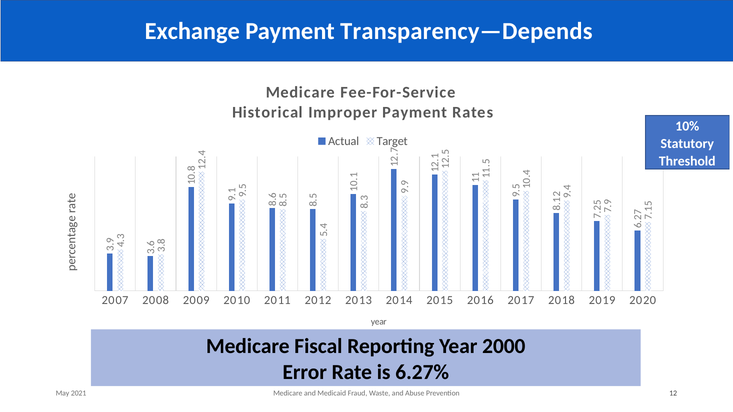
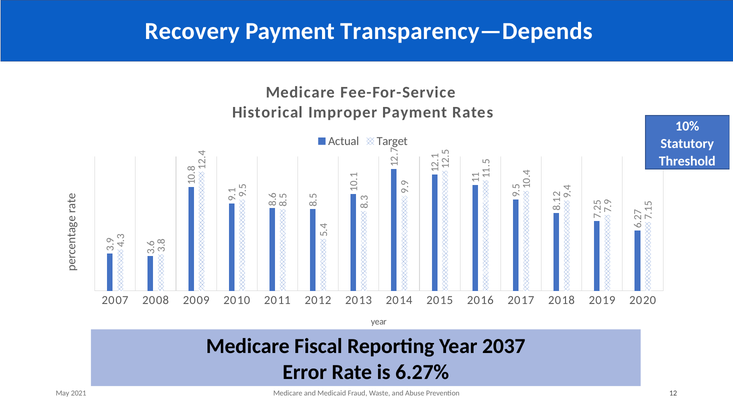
Exchange: Exchange -> Recovery (192, 31)
2000: 2000 -> 2037 (504, 347)
